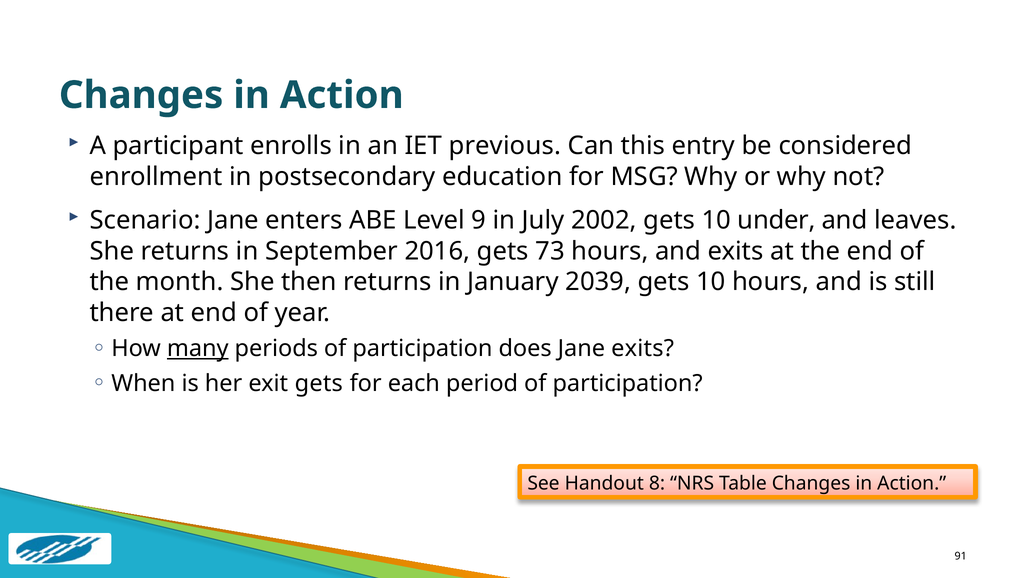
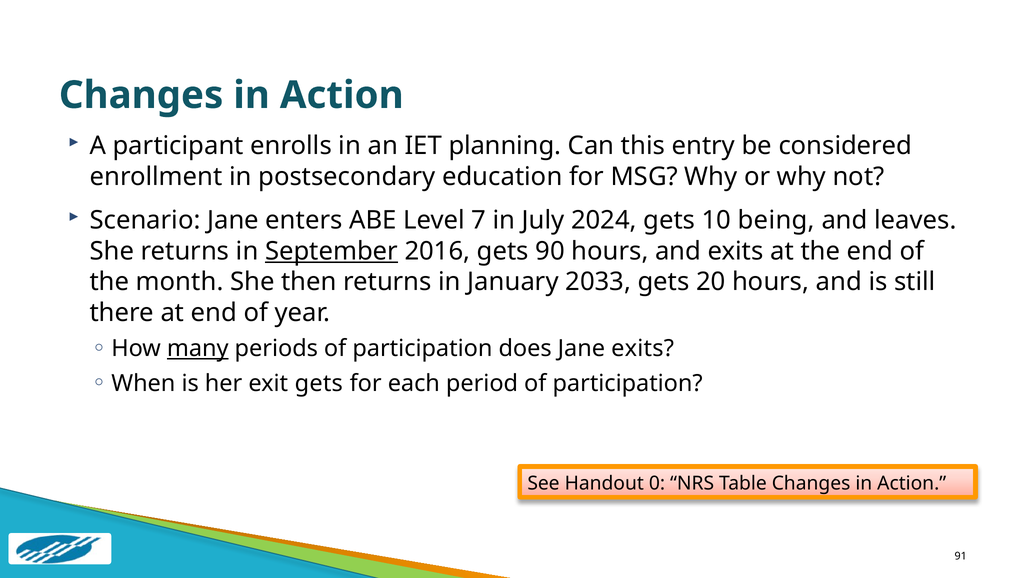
previous: previous -> planning (505, 146)
9: 9 -> 7 (479, 220)
2002: 2002 -> 2024 (604, 220)
under: under -> being (776, 220)
September underline: none -> present (332, 251)
73: 73 -> 90 (550, 251)
2039: 2039 -> 2033 (598, 282)
10: 10 -> 20 (711, 282)
8: 8 -> 0 (657, 483)
